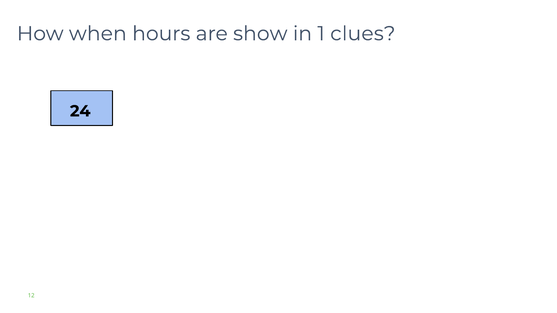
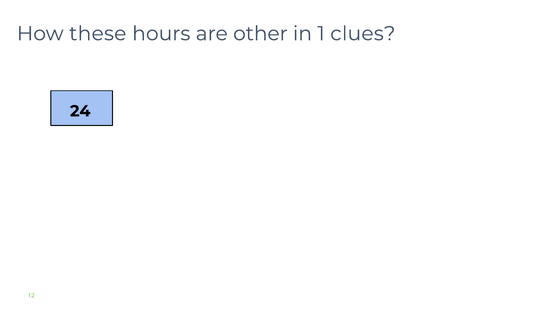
when: when -> these (98, 34)
show: show -> other (260, 34)
